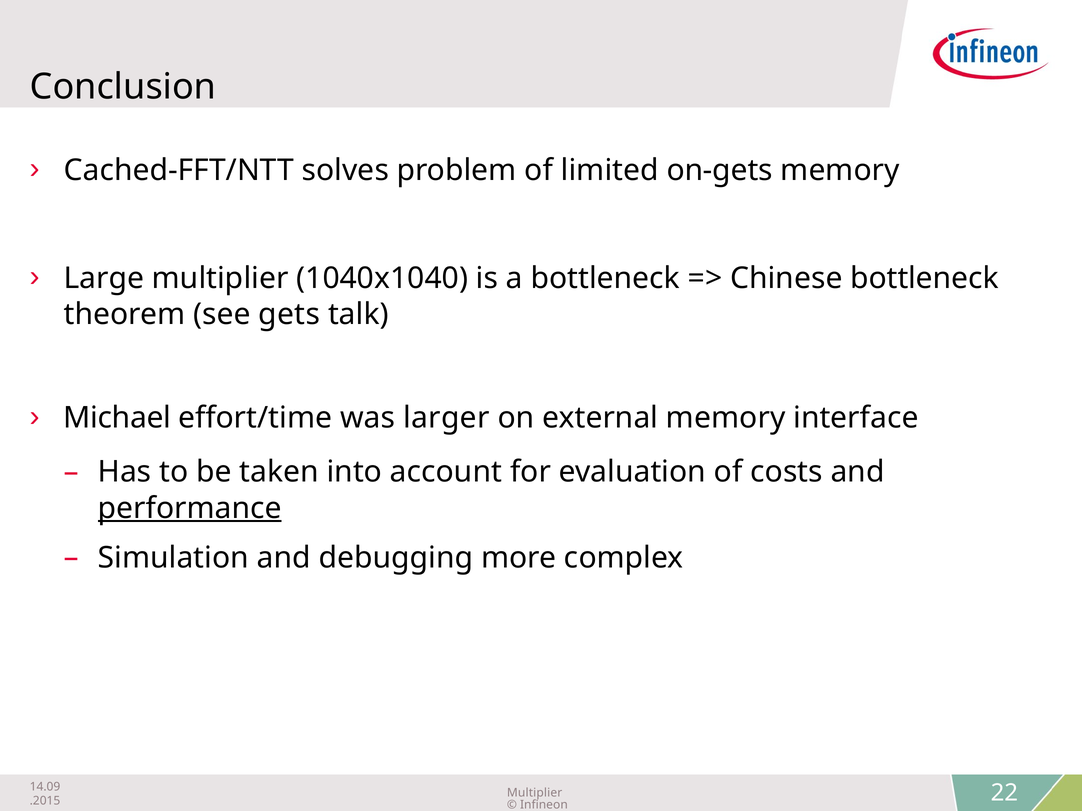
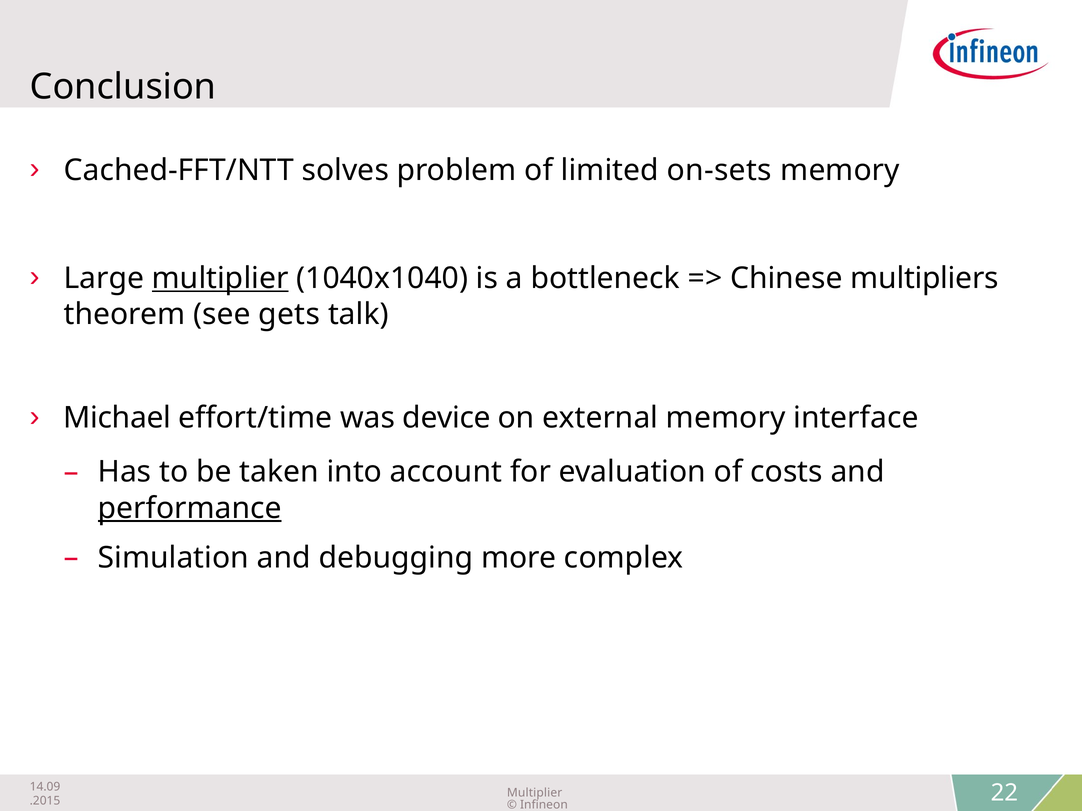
on-gets: on-gets -> on-sets (719, 170)
multiplier underline: none -> present (220, 278)
Chinese bottleneck: bottleneck -> multipliers (925, 278)
larger: larger -> device (447, 418)
